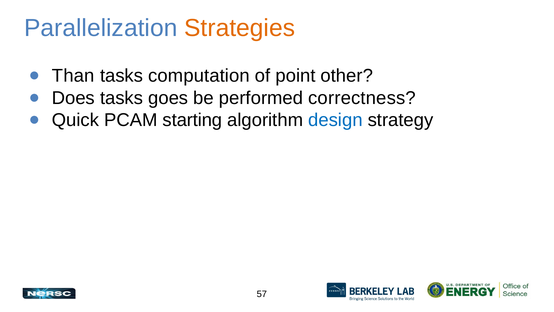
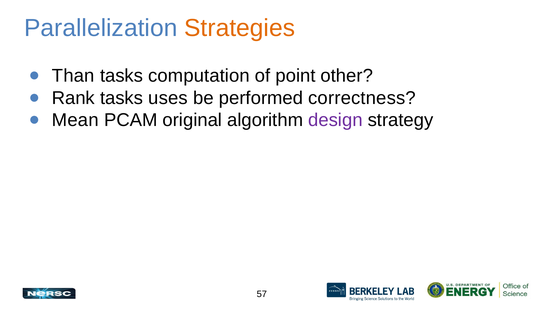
Does: Does -> Rank (73, 98)
goes: goes -> uses (168, 98)
Quick: Quick -> Mean (75, 120)
starting: starting -> original (192, 120)
design colour: blue -> purple (335, 120)
